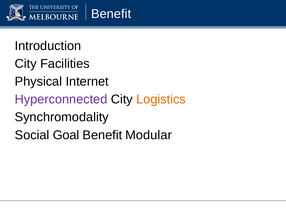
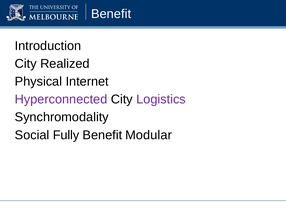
Facilities: Facilities -> Realized (65, 63)
Logistics colour: orange -> purple (161, 99)
Goal: Goal -> Fully (66, 135)
